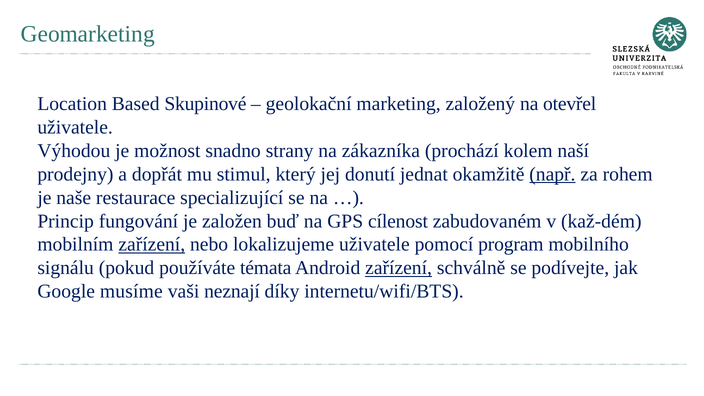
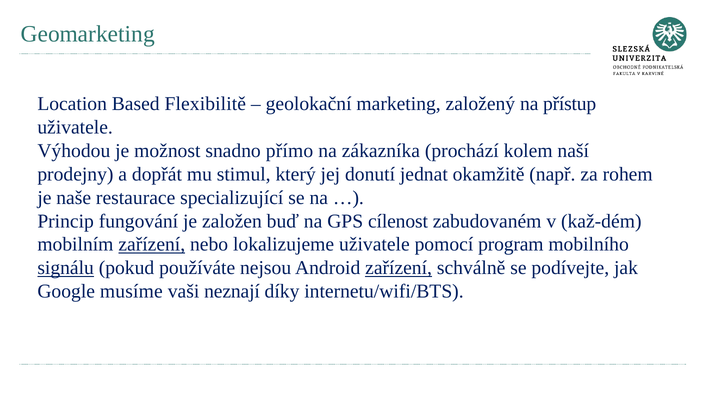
Skupinové: Skupinové -> Flexibilitě (205, 104)
otevřel: otevřel -> přístup (570, 104)
strany: strany -> přímo (290, 151)
např underline: present -> none (552, 174)
signálu underline: none -> present (66, 268)
témata: témata -> nejsou (266, 268)
